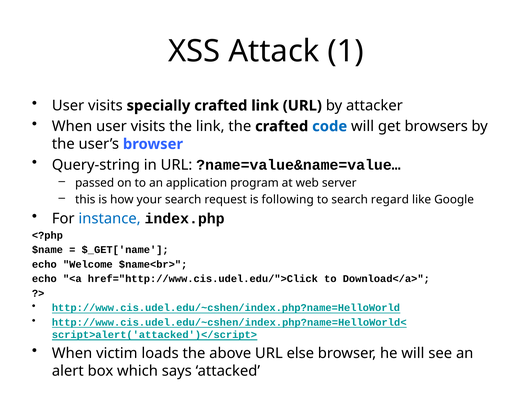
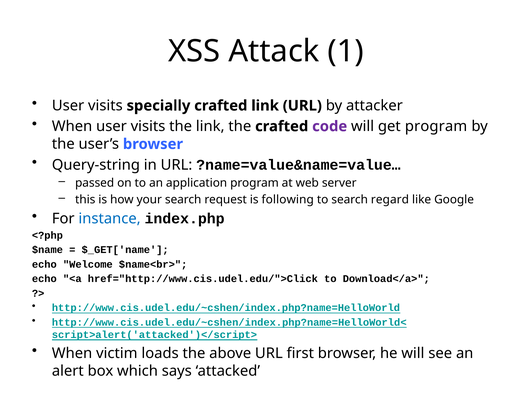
code colour: blue -> purple (330, 126)
get browsers: browsers -> program (436, 126)
else: else -> first (300, 353)
